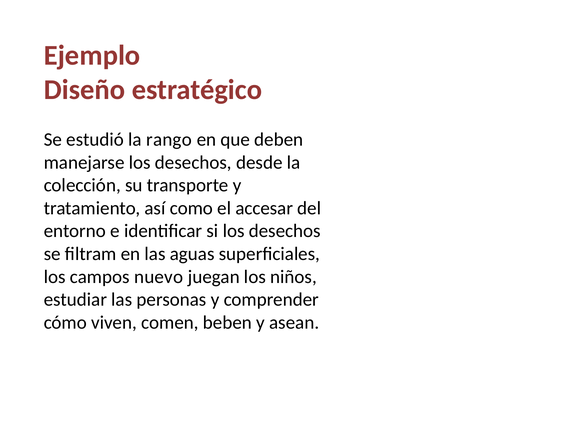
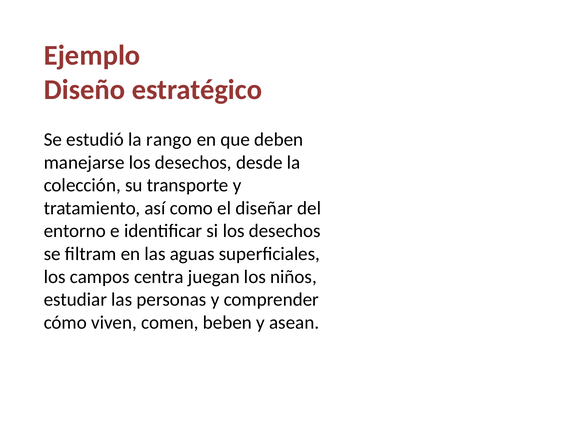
accesar: accesar -> diseñar (264, 208)
nuevo: nuevo -> centra (159, 277)
